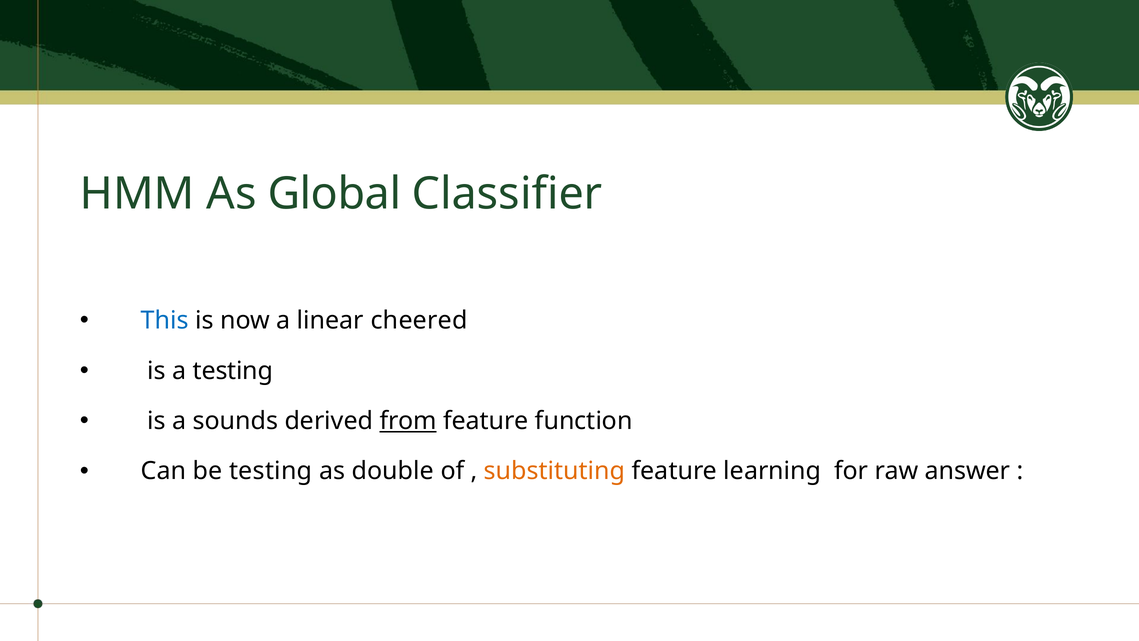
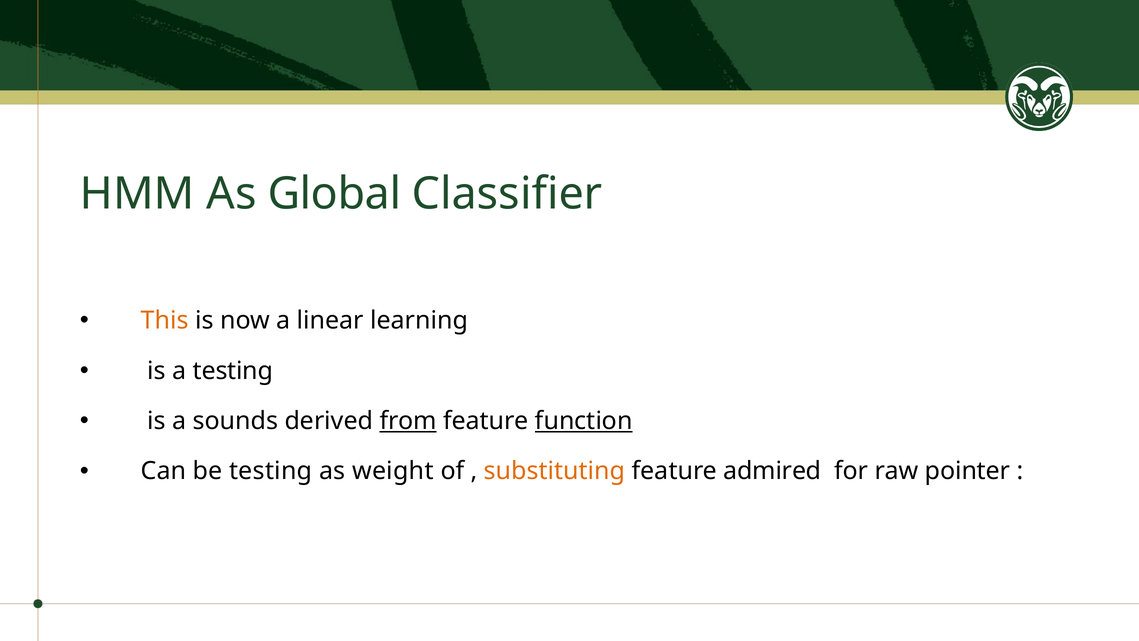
This colour: blue -> orange (165, 320)
cheered: cheered -> learning (419, 320)
function underline: none -> present (584, 421)
double: double -> weight (393, 471)
learning: learning -> admired (772, 471)
answer: answer -> pointer (968, 471)
